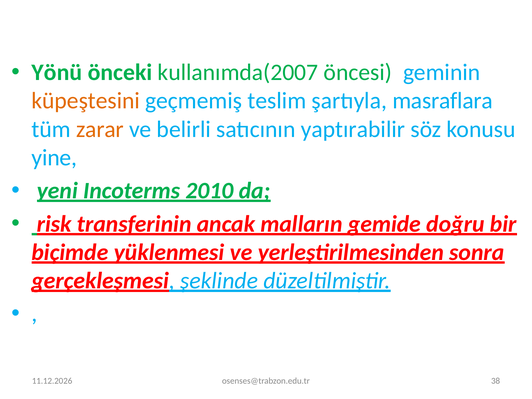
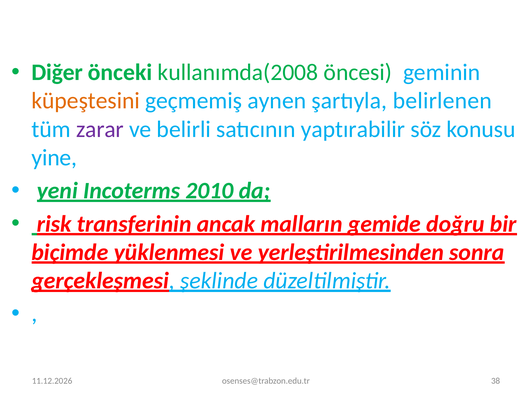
Yönü: Yönü -> Diğer (57, 72)
kullanımda(2007: kullanımda(2007 -> kullanımda(2008 (238, 72)
teslim: teslim -> aynen (277, 101)
masraflara: masraflara -> belirlenen (442, 101)
zarar colour: orange -> purple (100, 129)
